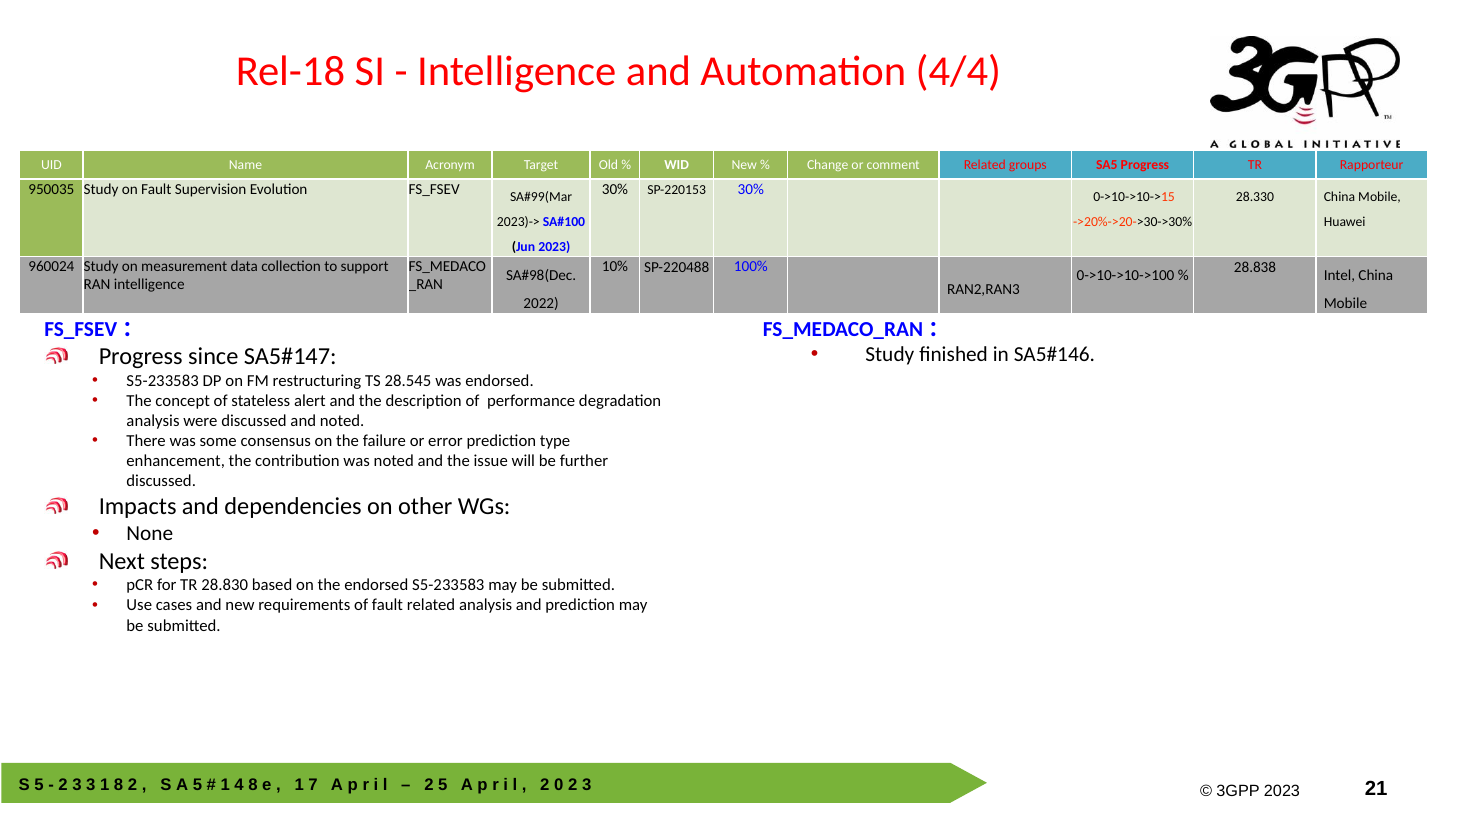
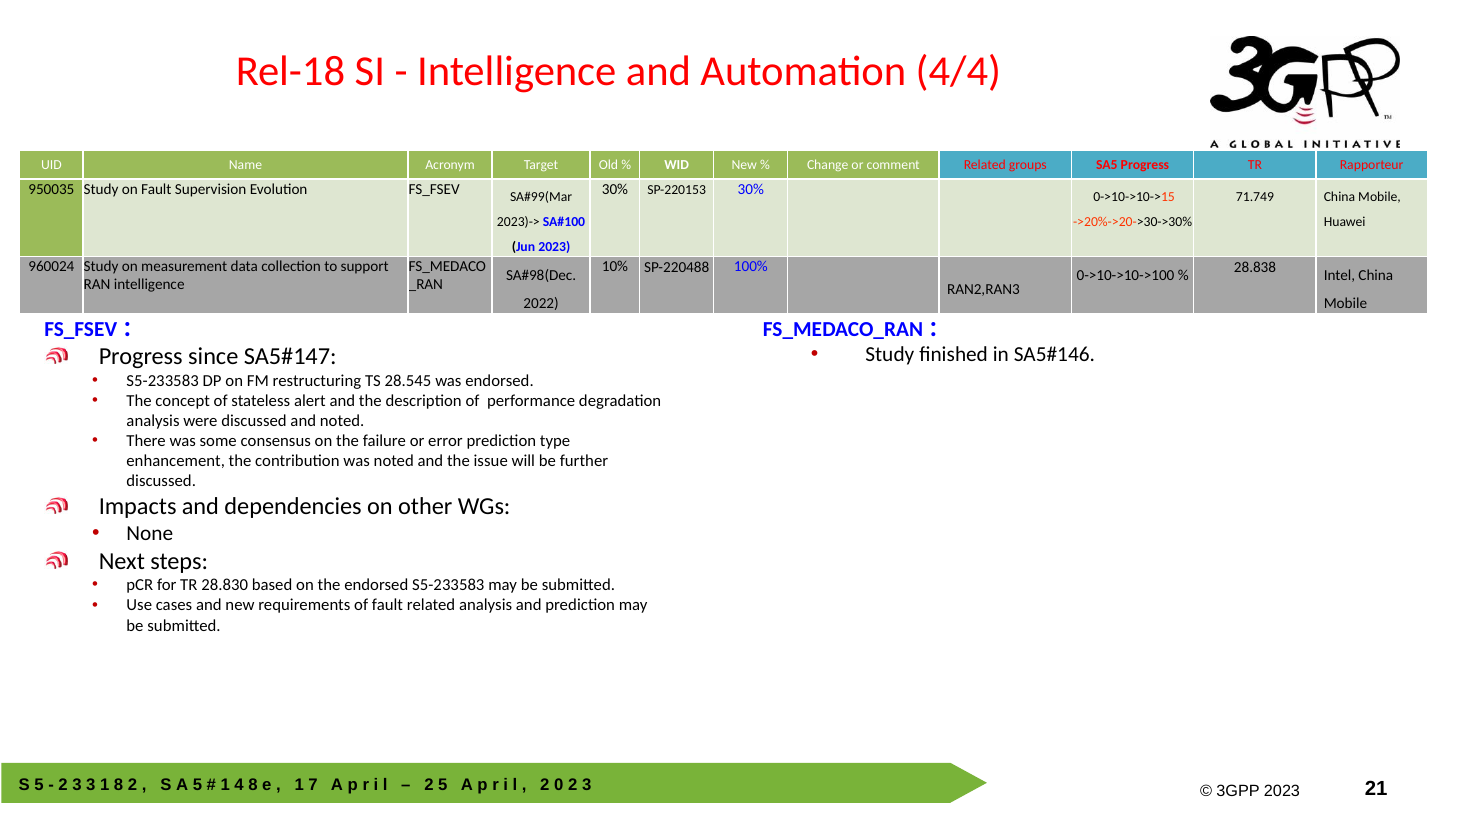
28.330: 28.330 -> 71.749 (1255, 197)
